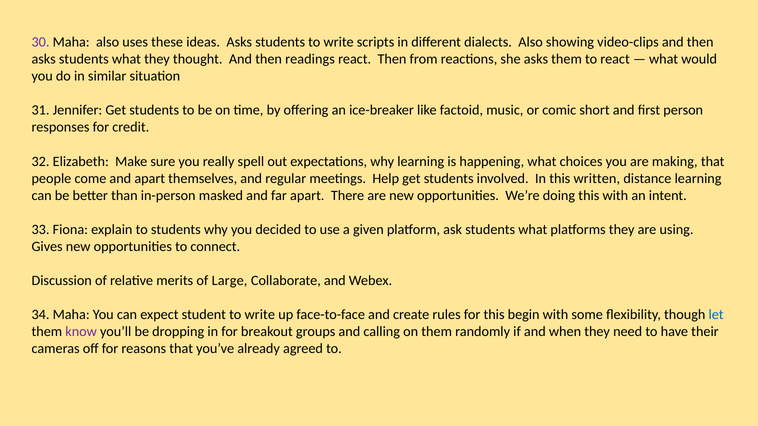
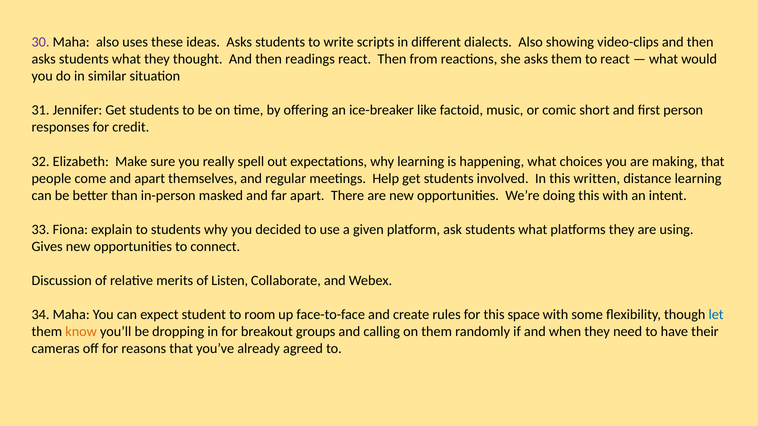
Large: Large -> Listen (230, 281)
student to write: write -> room (260, 315)
begin: begin -> space (524, 315)
know colour: purple -> orange (81, 332)
